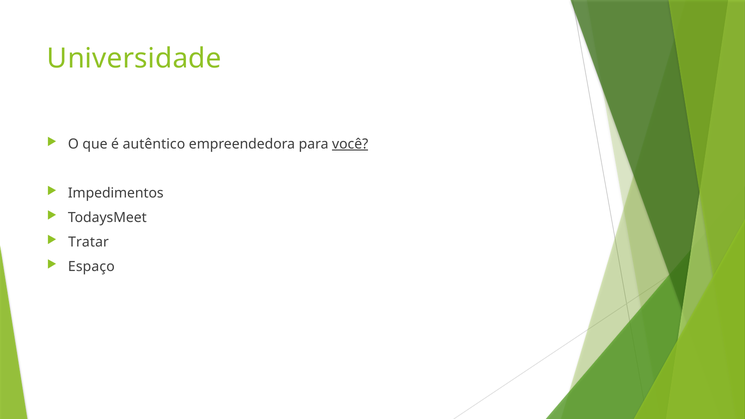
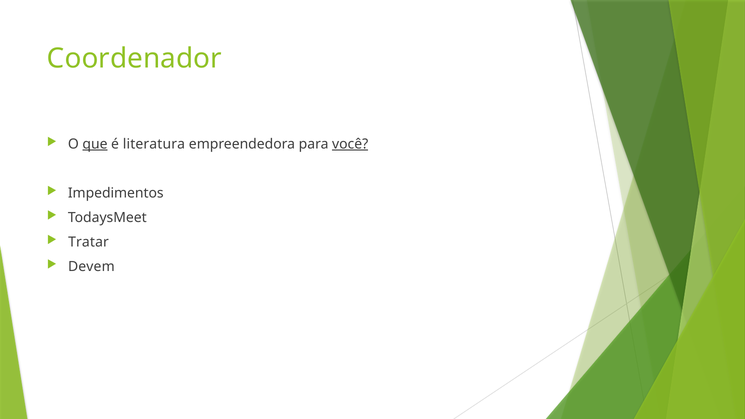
Universidade: Universidade -> Coordenador (134, 59)
que underline: none -> present (95, 144)
autêntico: autêntico -> literatura (154, 144)
Espaço: Espaço -> Devem (91, 267)
